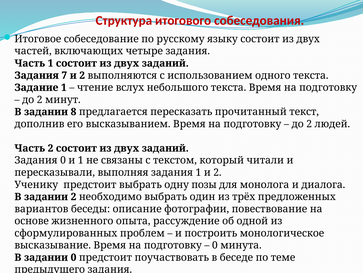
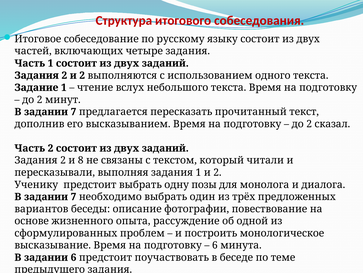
7: 7 -> 2 (64, 75)
8: 8 -> 7 (74, 112)
людей: людей -> сказал (332, 124)
0: 0 -> 2 (63, 160)
и 1: 1 -> 8 (81, 160)
2: 2 -> 7 (74, 196)
0: 0 -> 6 (215, 245)
задании 0: 0 -> 6 (74, 257)
